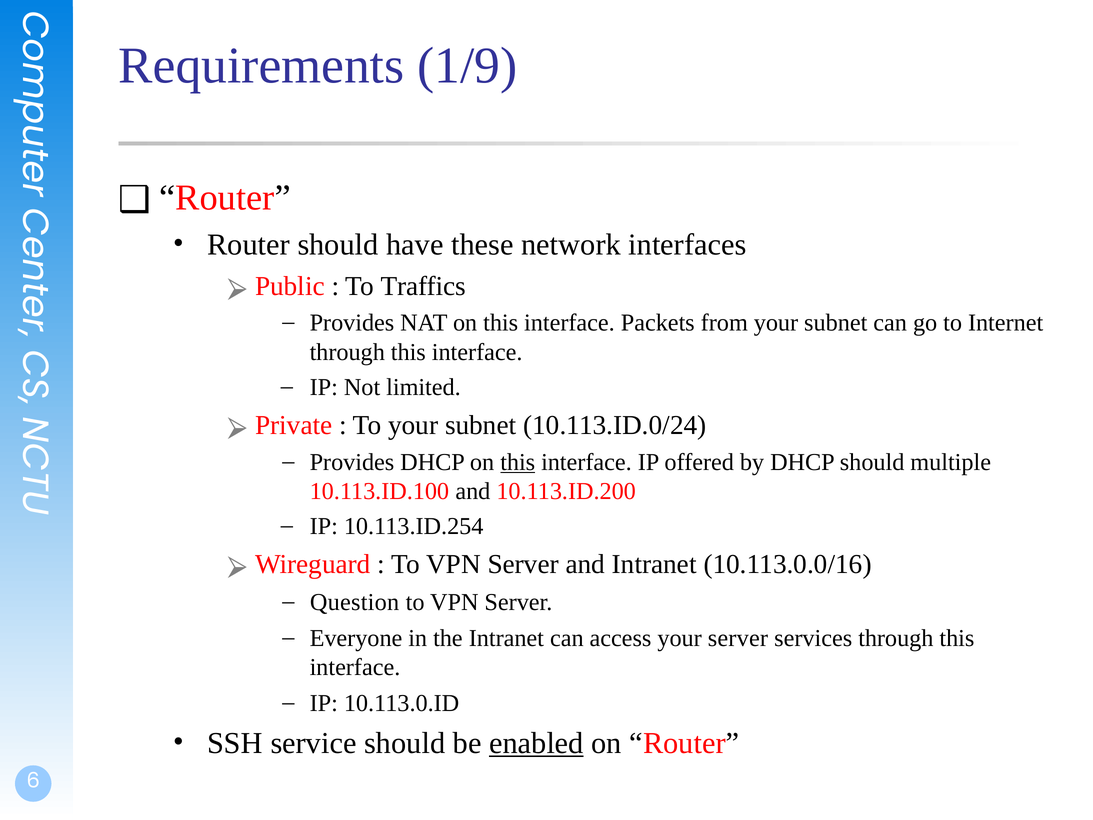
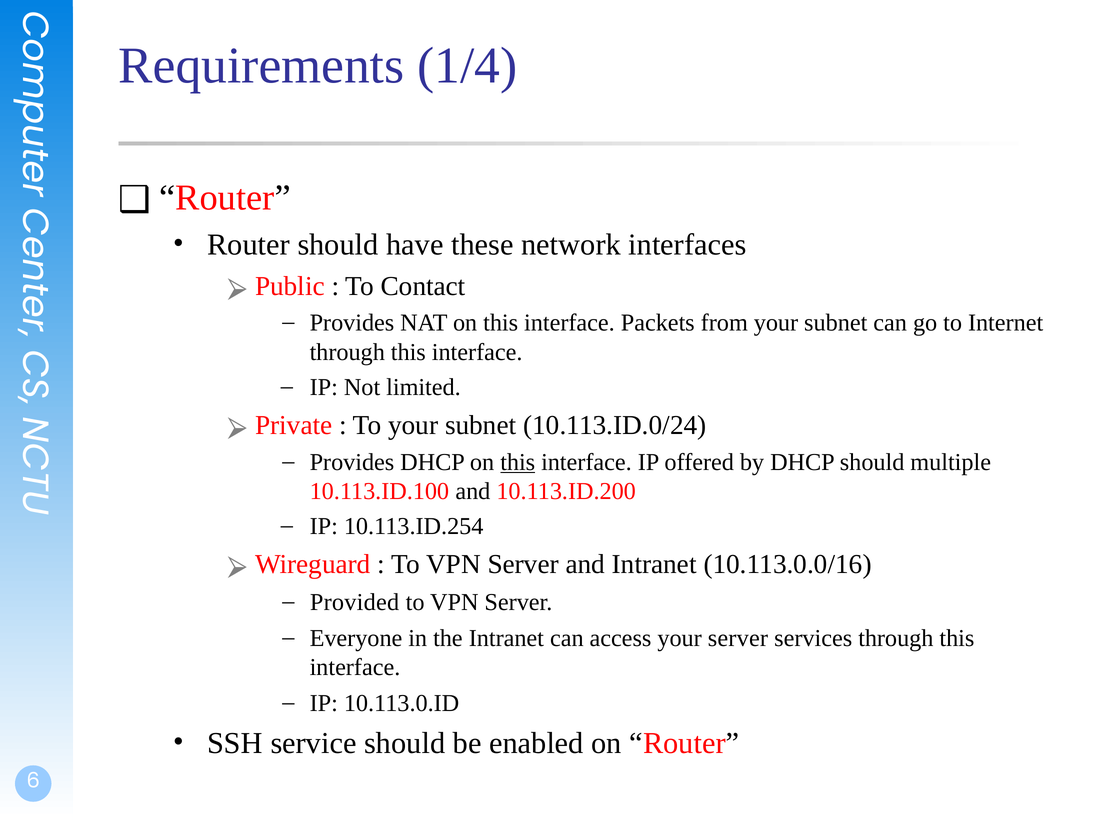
1/9: 1/9 -> 1/4 (467, 66)
Traffics: Traffics -> Contact (423, 286)
Question: Question -> Provided (355, 602)
enabled underline: present -> none (536, 743)
